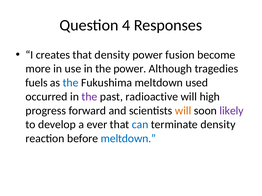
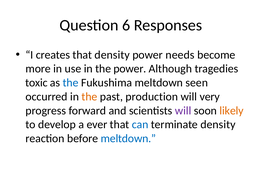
4: 4 -> 6 (126, 25)
fusion: fusion -> needs (180, 55)
fuels: fuels -> toxic (36, 83)
used: used -> seen (197, 83)
the colour: purple -> orange (89, 97)
radioactive: radioactive -> production (152, 97)
high: high -> very (210, 97)
will colour: orange -> purple (183, 111)
likely colour: purple -> orange (232, 111)
